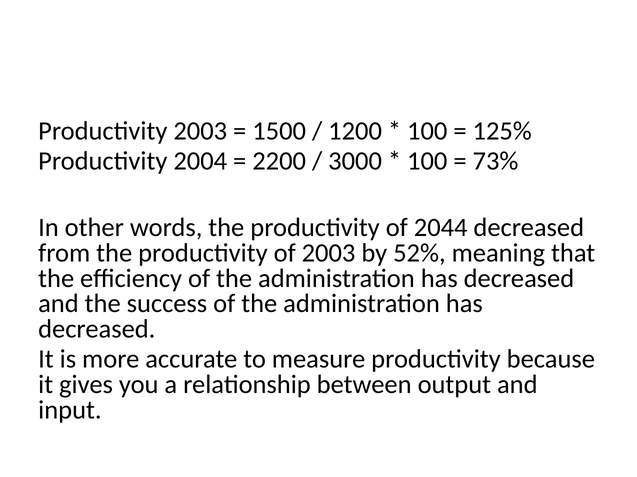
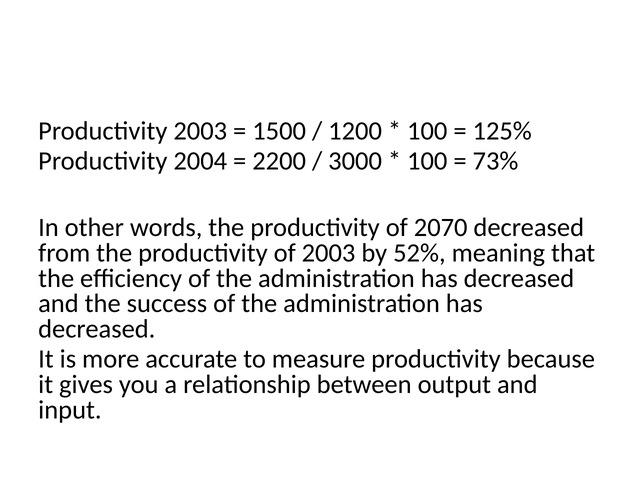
2044: 2044 -> 2070 (441, 228)
